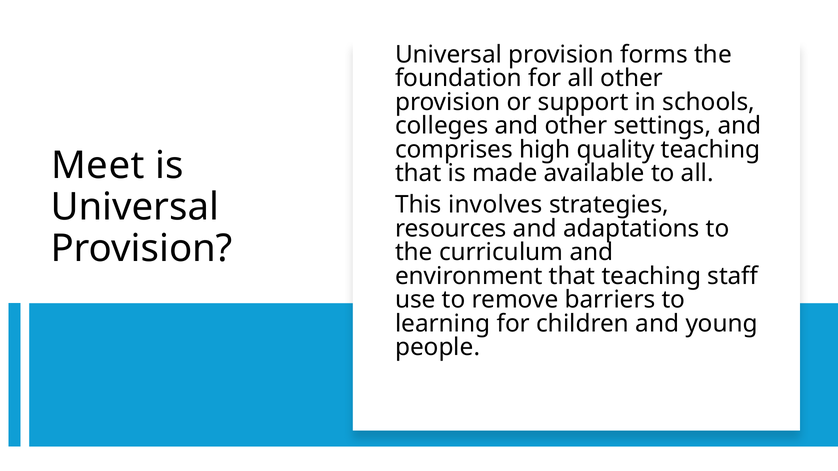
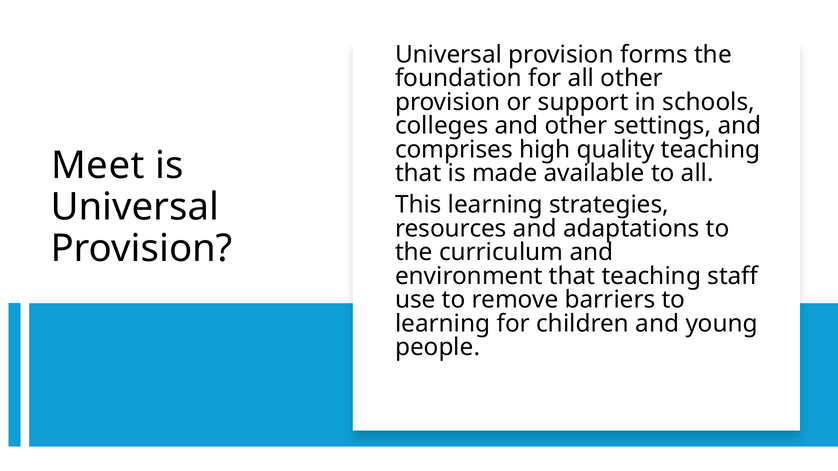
This involves: involves -> learning (495, 205)
